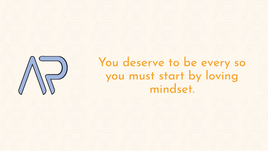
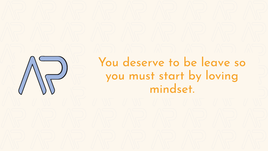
every: every -> leave (216, 62)
